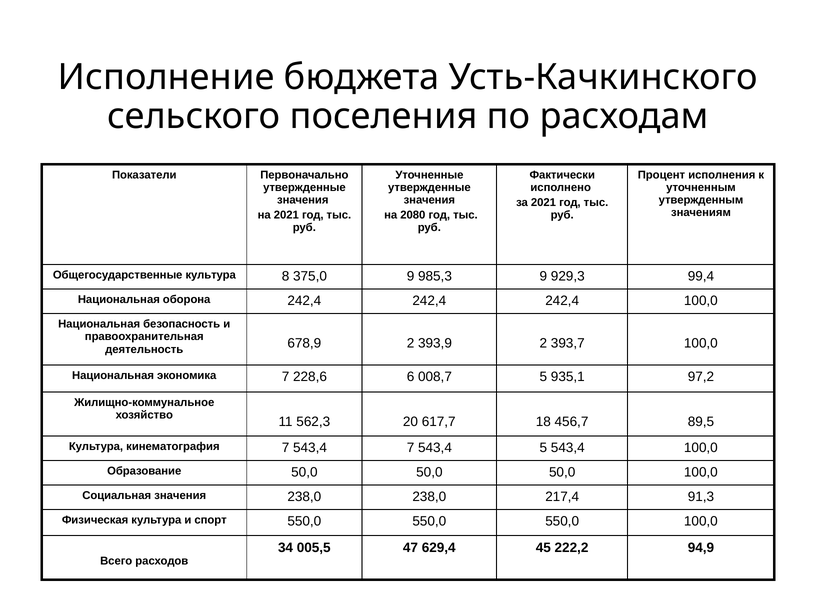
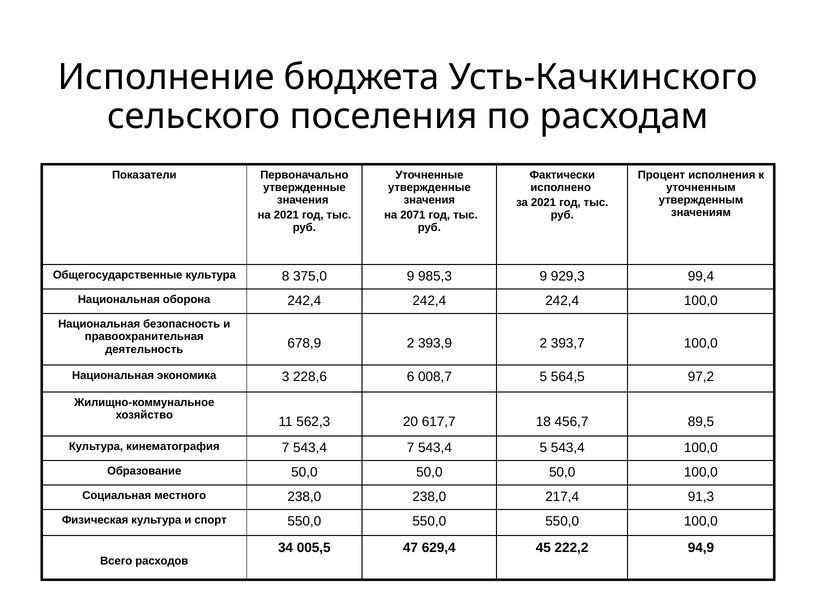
2080: 2080 -> 2071 (413, 215)
экономика 7: 7 -> 3 (286, 377)
935,1: 935,1 -> 564,5 (568, 377)
Социальная значения: значения -> местного (180, 495)
